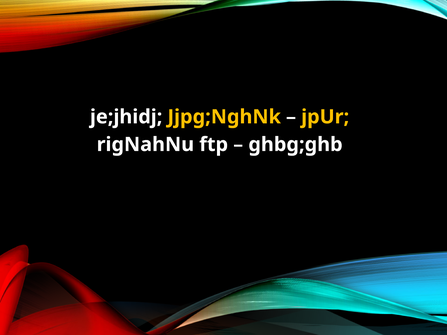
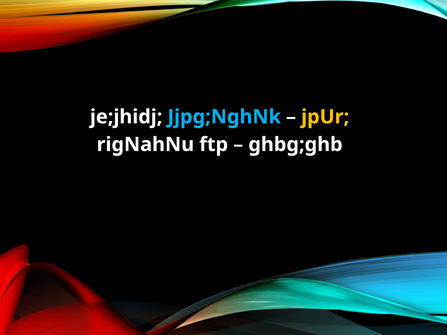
Jjpg;NghNk colour: yellow -> light blue (224, 117)
